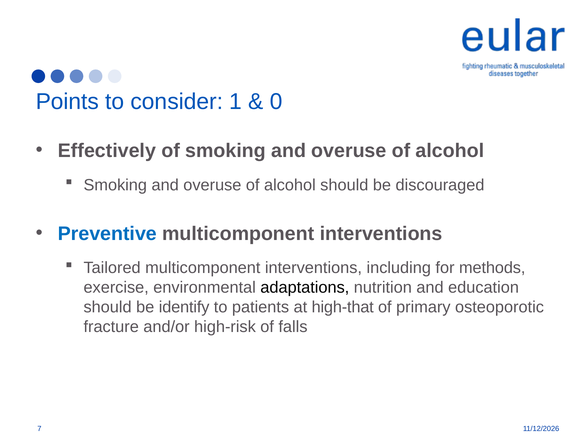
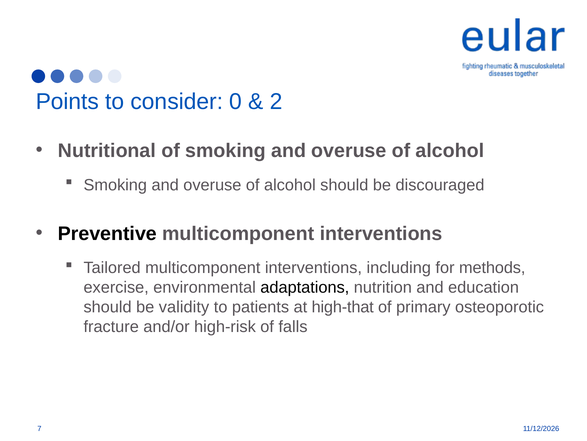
1: 1 -> 0 (236, 102)
0: 0 -> 2 (276, 102)
Effectively: Effectively -> Nutritional (107, 150)
Preventive colour: blue -> black (107, 233)
identify: identify -> validity (184, 307)
